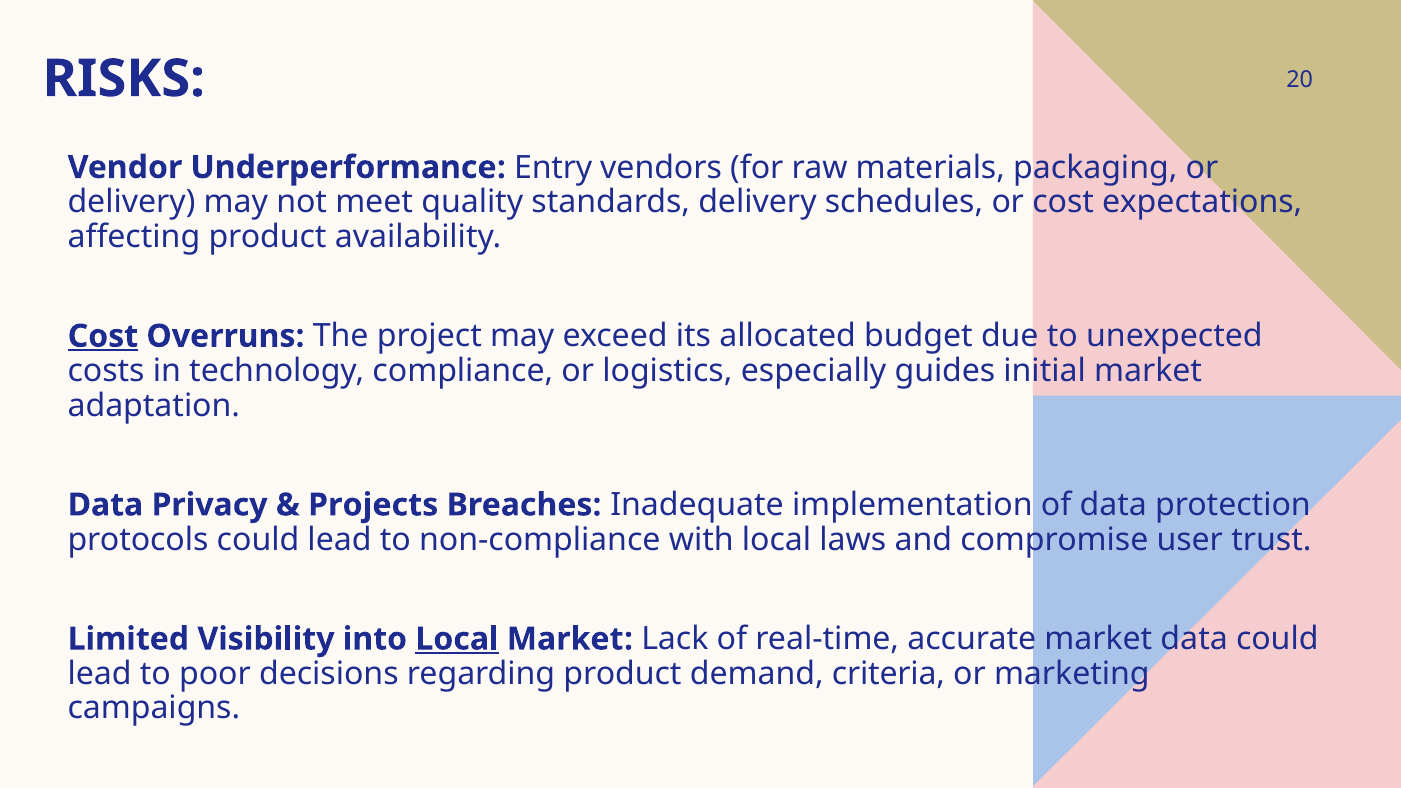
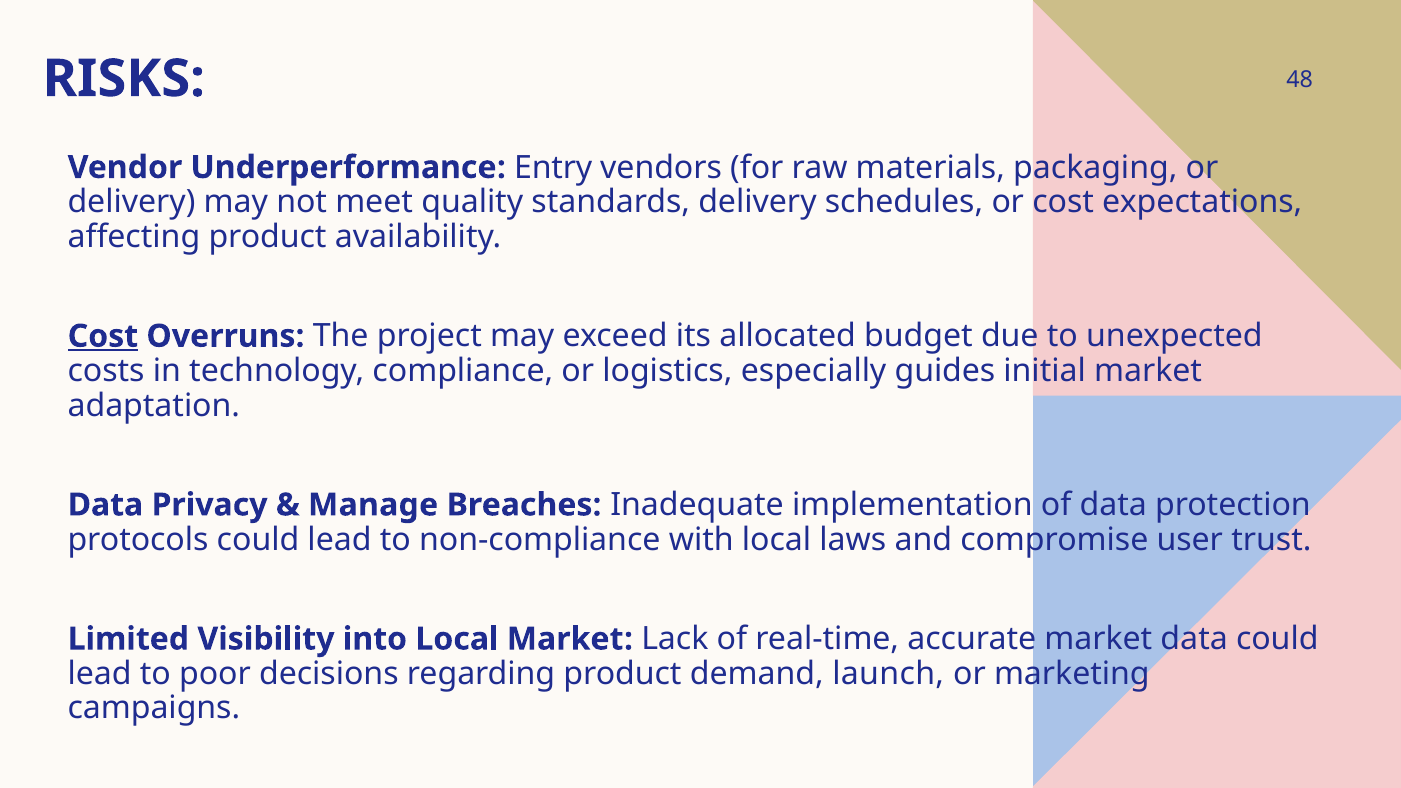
20: 20 -> 48 (1300, 79)
Projects: Projects -> Manage (373, 505)
Local underline: present -> none (457, 639)
criteria: criteria -> launch (888, 674)
